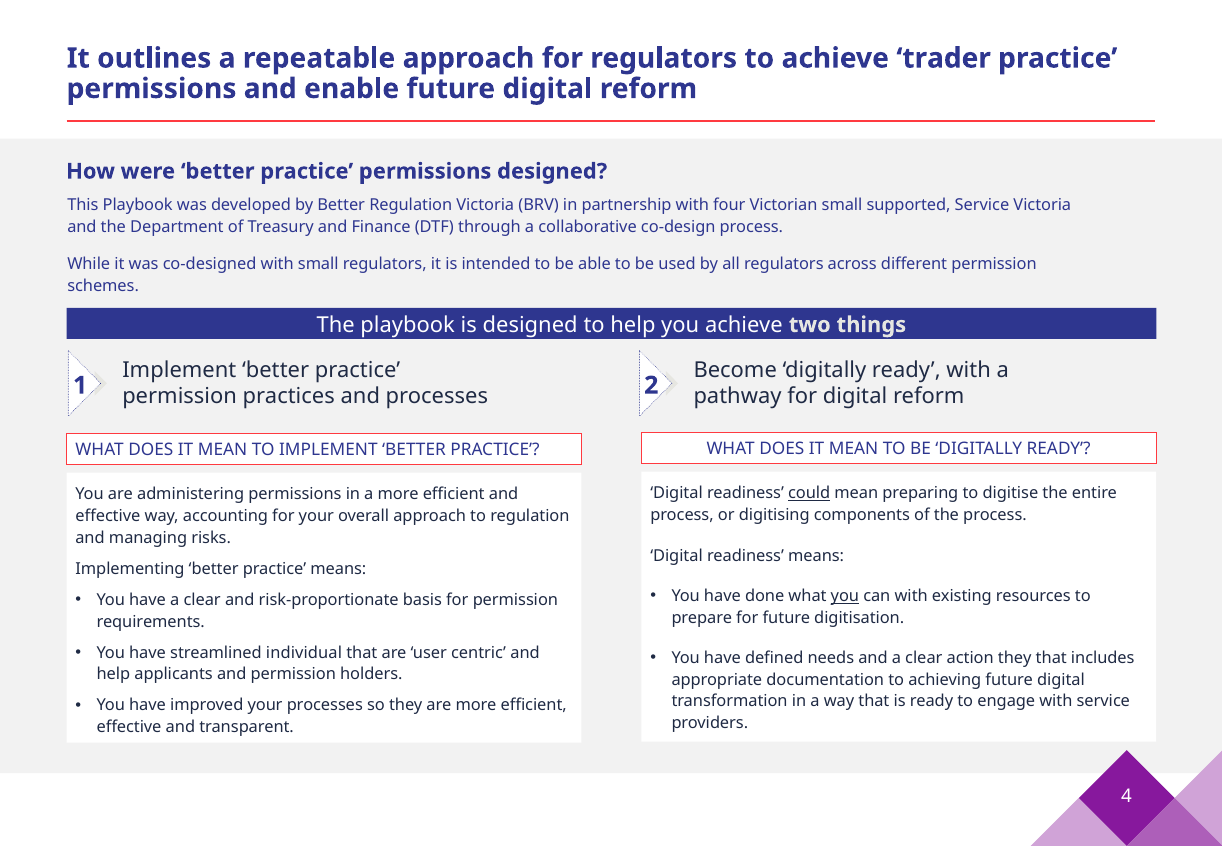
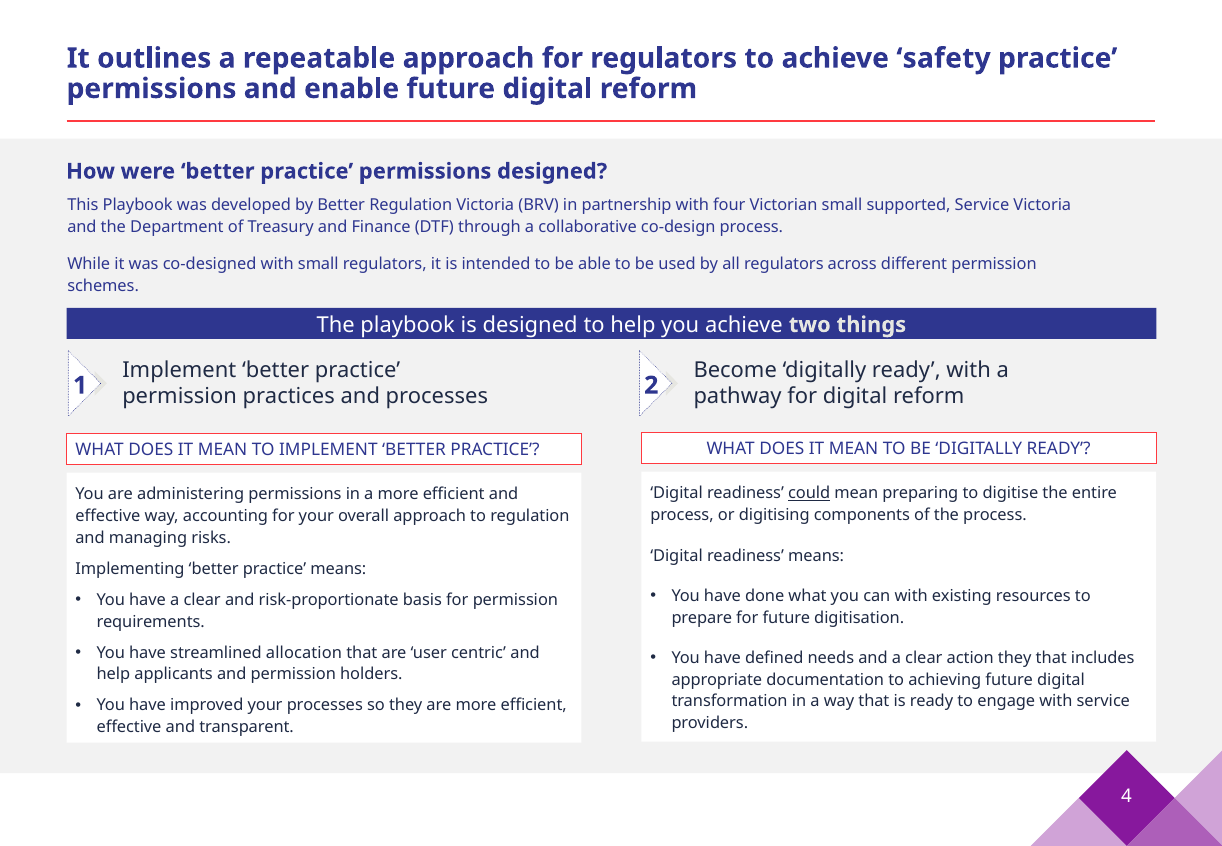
trader: trader -> safety (943, 58)
you underline: present -> none (845, 596)
individual: individual -> allocation (304, 653)
